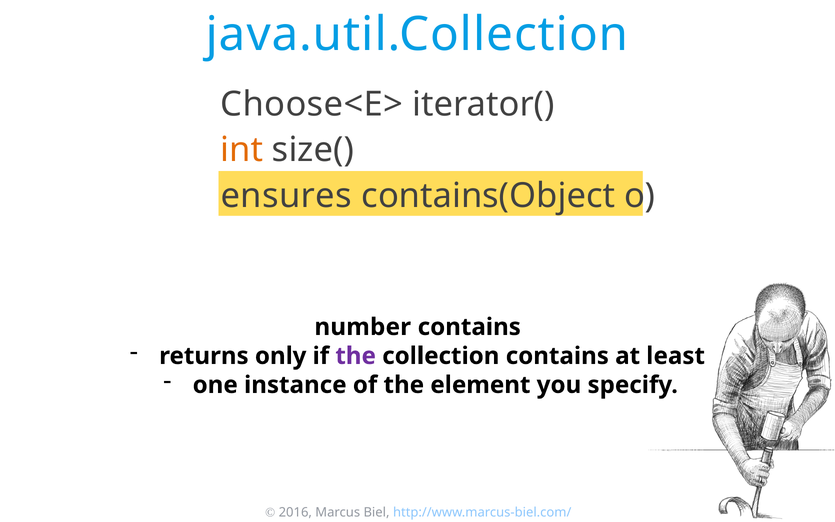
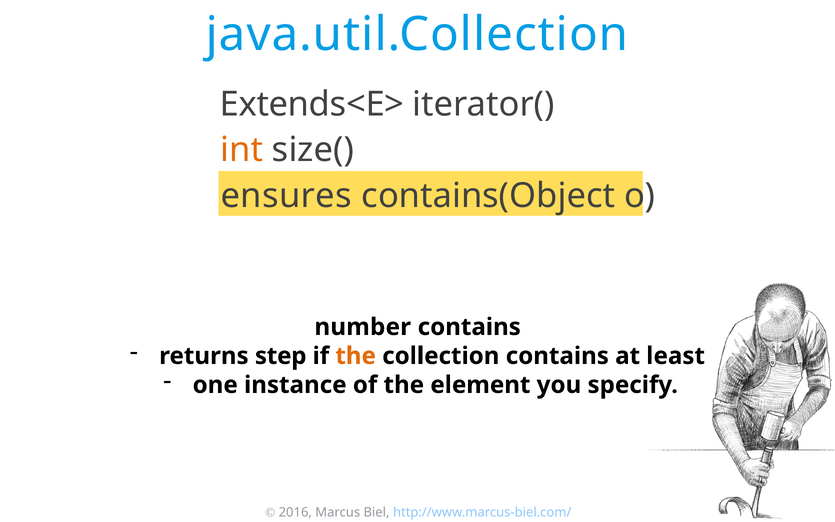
Choose<E>: Choose<E> -> Extends<E> (312, 104)
only: only -> step (281, 356)
the colour: purple -> orange (356, 356)
